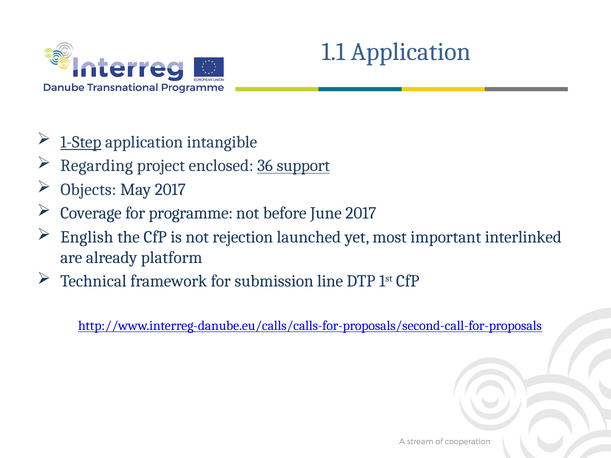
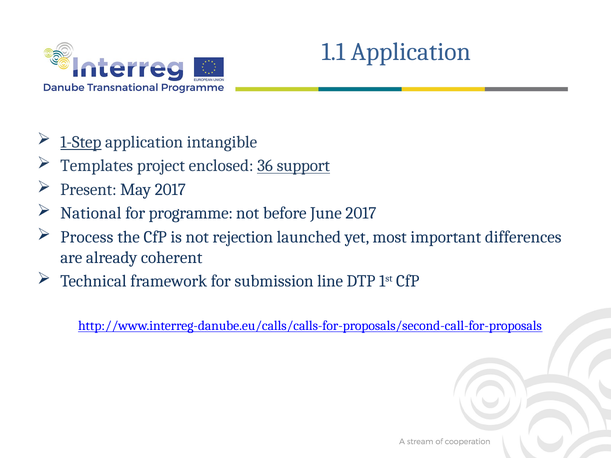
Regarding: Regarding -> Templates (97, 166)
Objects: Objects -> Present (88, 190)
Coverage: Coverage -> National (91, 214)
English: English -> Process (87, 237)
interlinked: interlinked -> differences (523, 237)
platform: platform -> coherent (172, 258)
